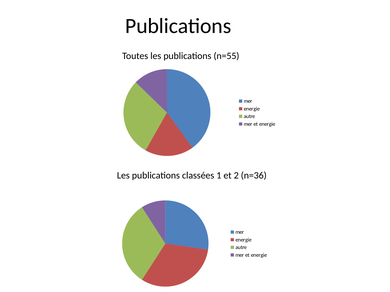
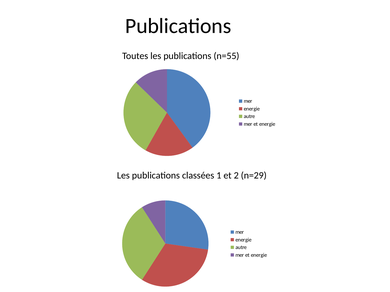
n=36: n=36 -> n=29 (254, 176)
